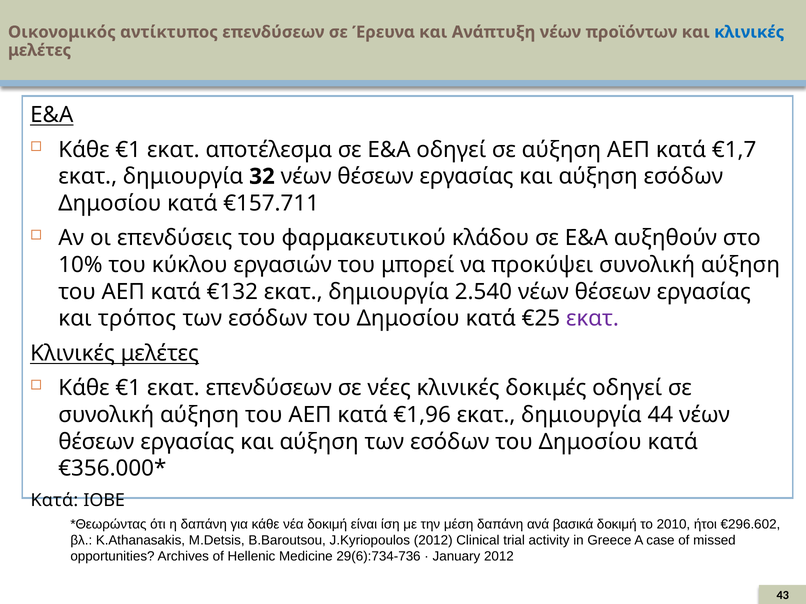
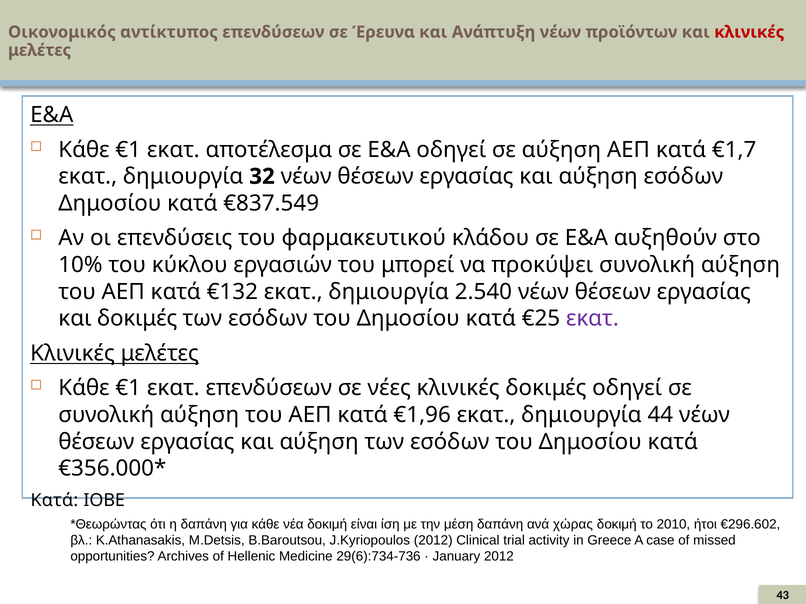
κλινικές colour: blue -> red (749, 32)
€157.711: €157.711 -> €837.549 (271, 204)
και τρόπος: τρόπος -> δοκιμές (137, 319)
βασικά: βασικά -> χώρας (573, 525)
